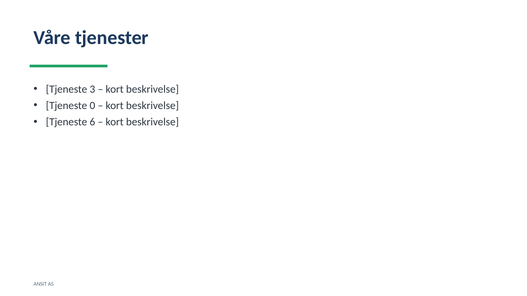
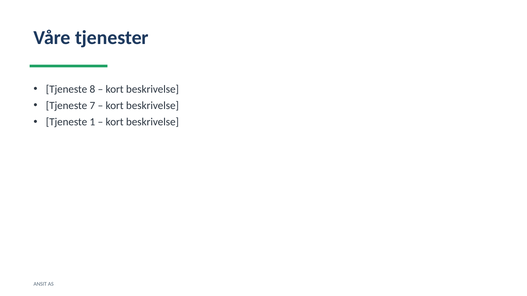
3: 3 -> 8 (92, 89)
0: 0 -> 7 (92, 106)
6: 6 -> 1 (92, 122)
